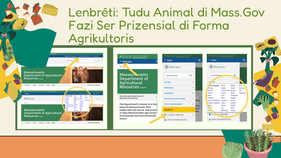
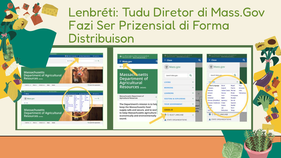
Animal: Animal -> Diretor (174, 12)
Agrikultoris: Agrikultoris -> Distribuison (101, 38)
